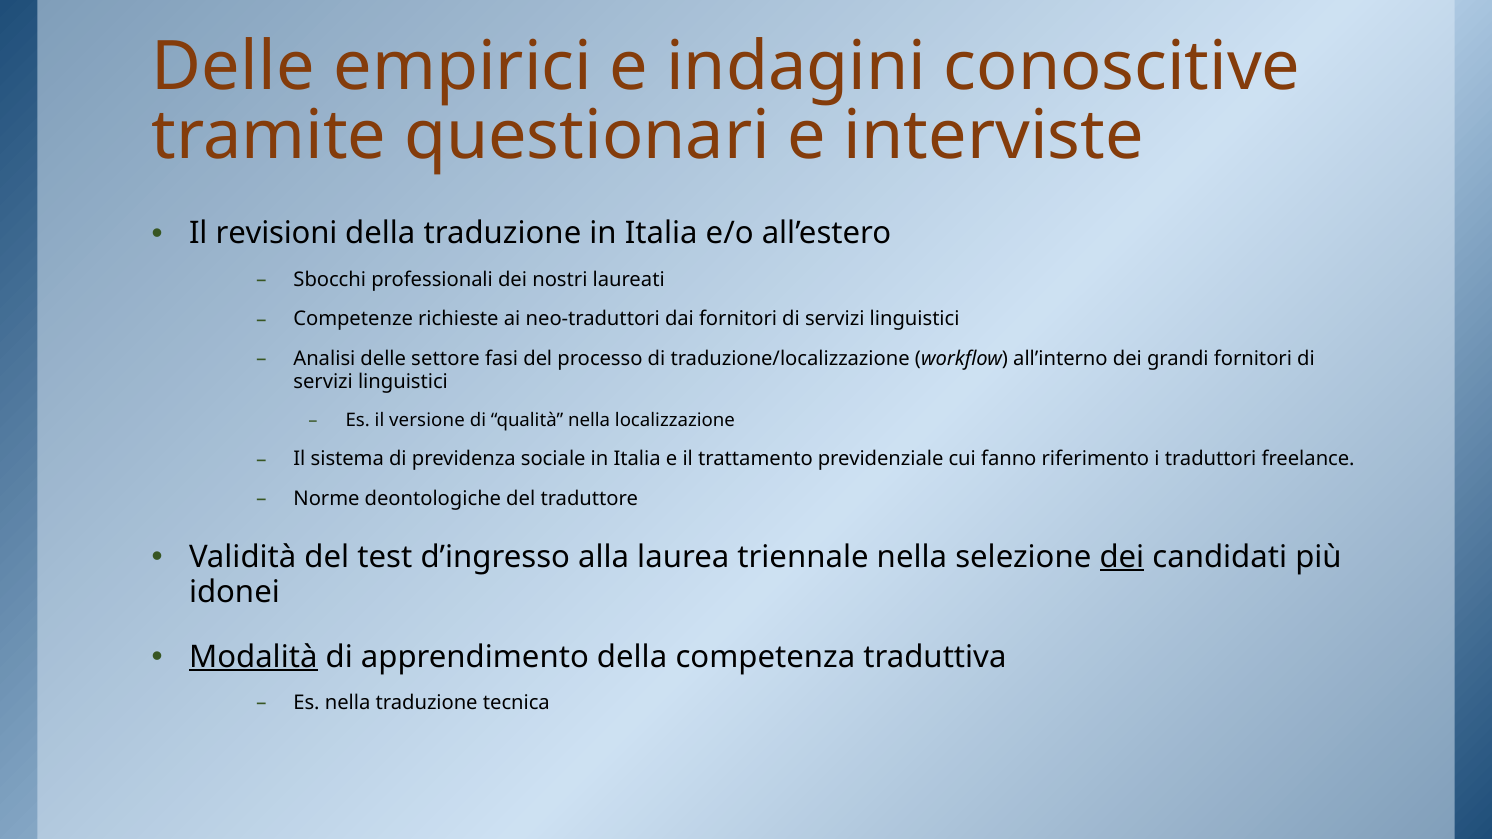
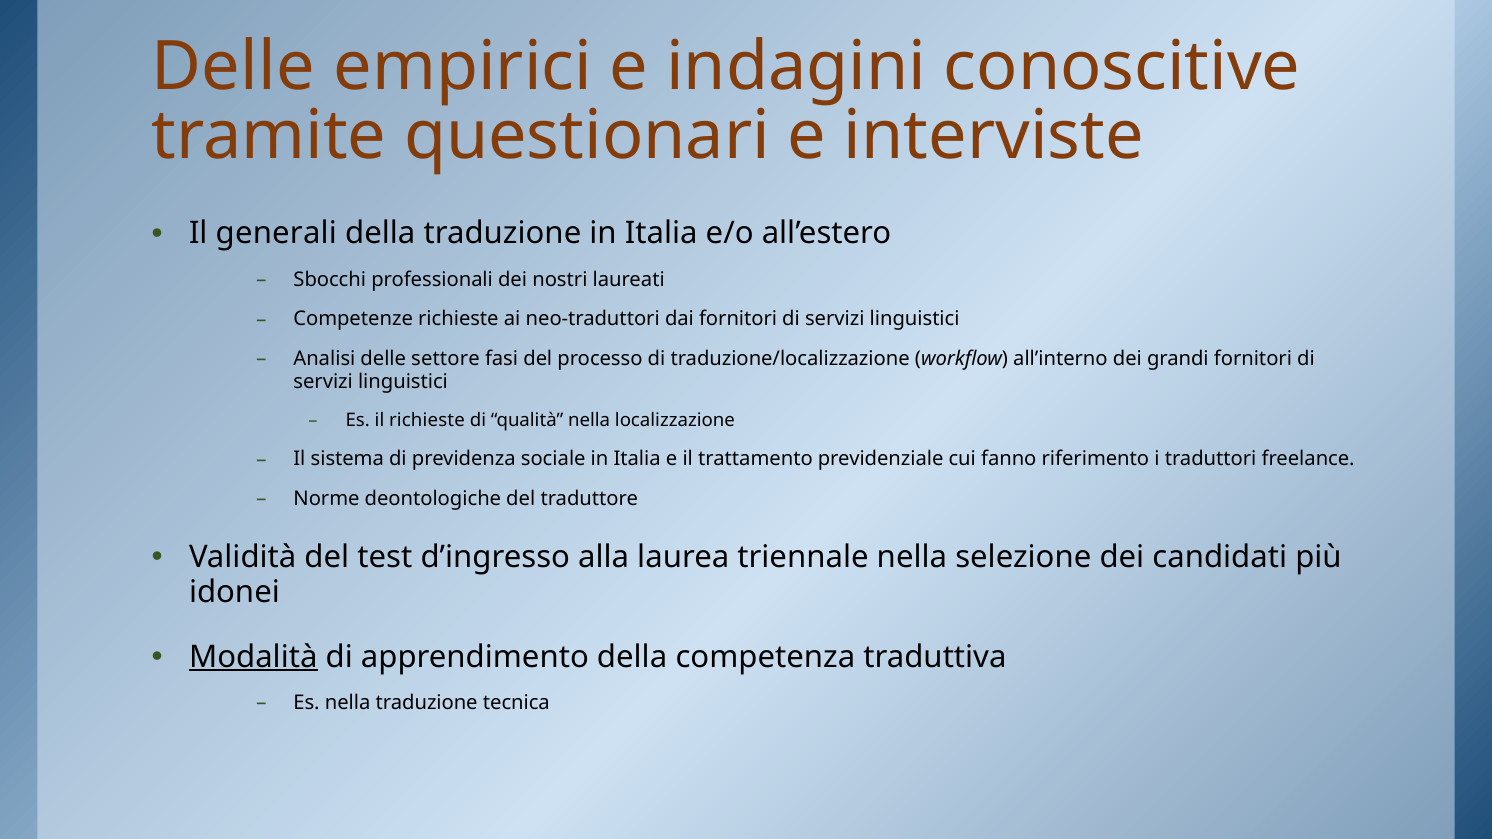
revisioni: revisioni -> generali (276, 234)
il versione: versione -> richieste (427, 421)
dei underline: present -> none (1122, 557)
